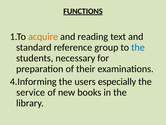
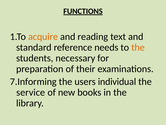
group: group -> needs (106, 47)
the colour: blue -> orange (138, 47)
4.Informing: 4.Informing -> 7.Informing (33, 81)
especially: especially -> individual (117, 81)
